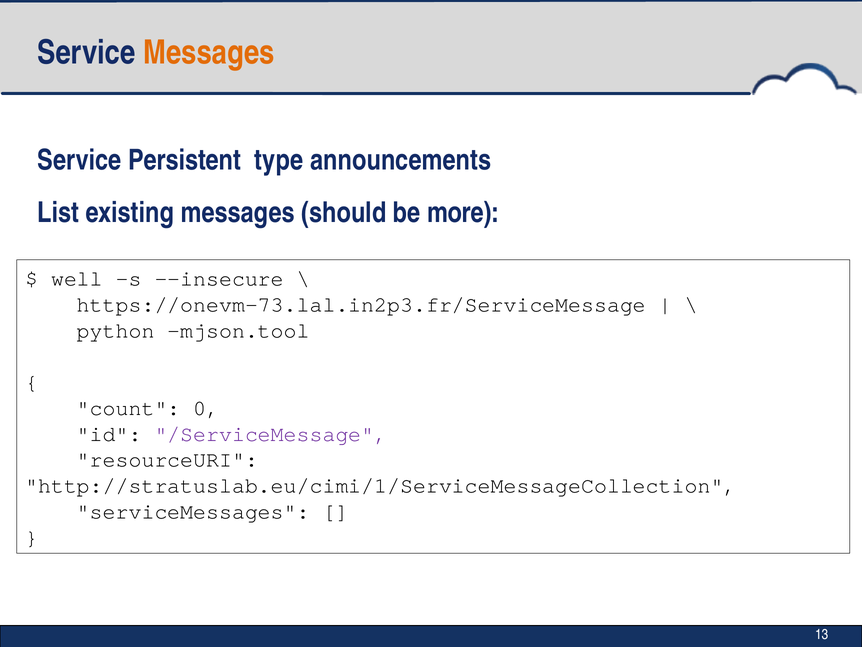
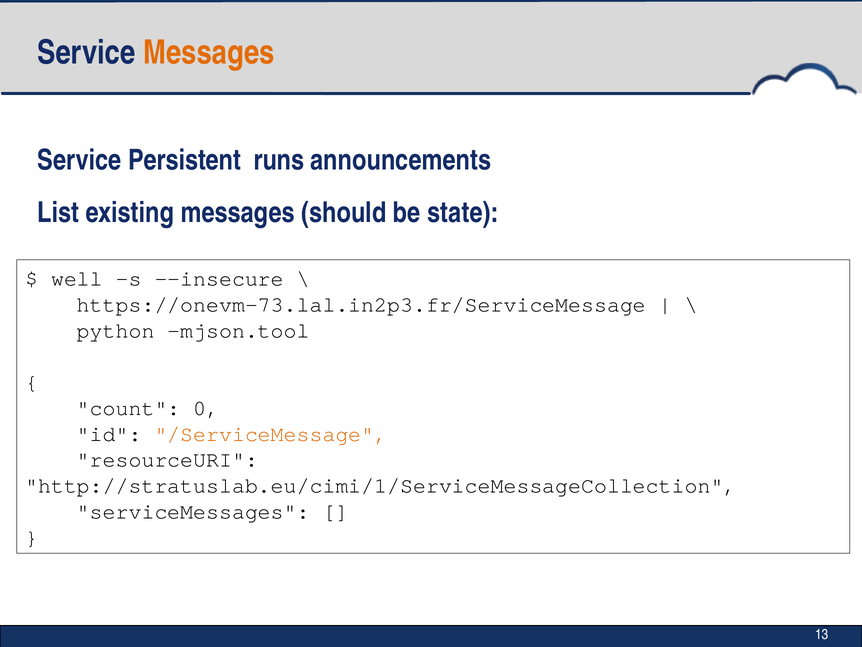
type: type -> runs (279, 160)
more: more -> state (463, 212)
/ServiceMessage colour: purple -> orange (271, 434)
